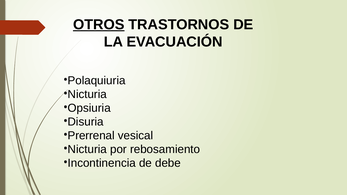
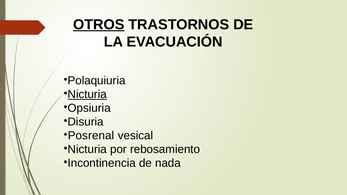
Nicturia underline: none -> present (87, 94)
Prerrenal: Prerrenal -> Posrenal (91, 136)
debe: debe -> nada (168, 163)
